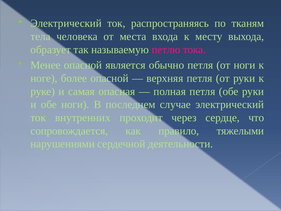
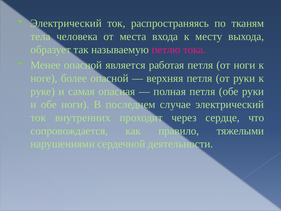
обычно: обычно -> работая (167, 65)
